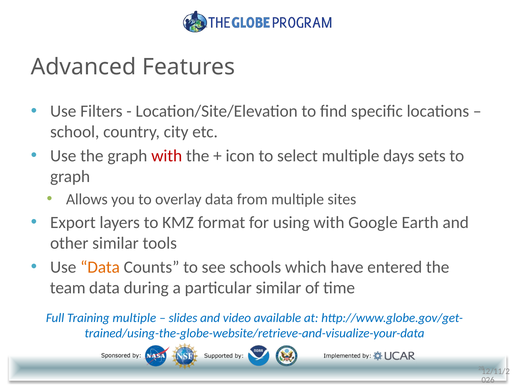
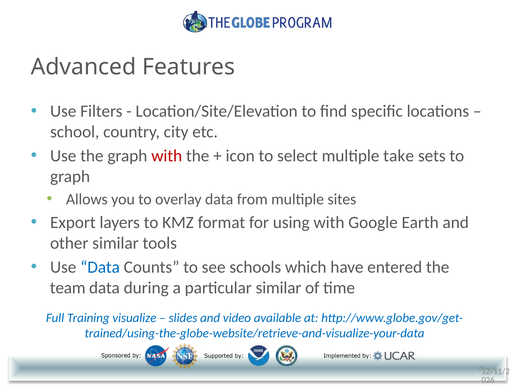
days: days -> take (399, 156)
Data colour: orange -> blue (100, 267)
Training multiple: multiple -> visualize (134, 318)
